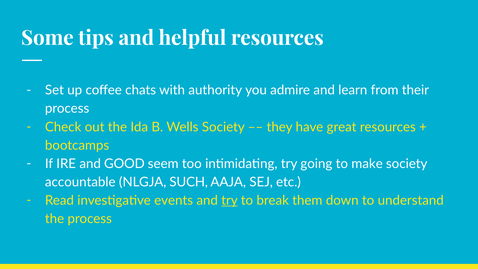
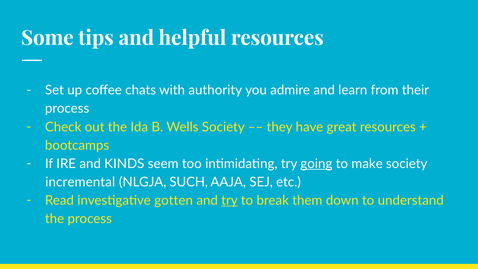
GOOD: GOOD -> KINDS (124, 164)
going underline: none -> present (316, 164)
accountable: accountable -> incremental (80, 182)
events: events -> gotten (174, 200)
